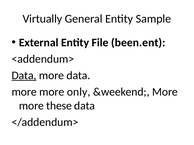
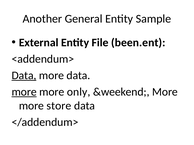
Virtually: Virtually -> Another (42, 19)
more underline: none -> present (24, 92)
these: these -> store (59, 106)
